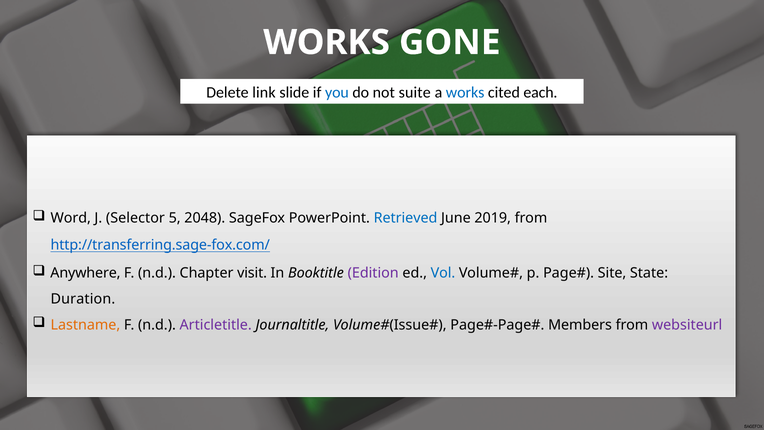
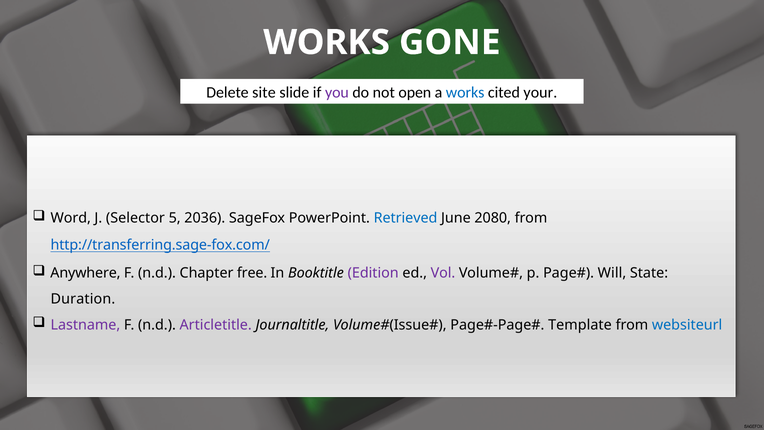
link: link -> site (264, 92)
you colour: blue -> purple (337, 92)
suite: suite -> open (415, 92)
each: each -> your (540, 92)
2048: 2048 -> 2036 (205, 218)
2019: 2019 -> 2080 (493, 218)
visit: visit -> free (252, 273)
Vol colour: blue -> purple (443, 273)
Site: Site -> Will (612, 273)
Lastname colour: orange -> purple (85, 325)
Members: Members -> Template (580, 325)
websiteurl colour: purple -> blue (687, 325)
